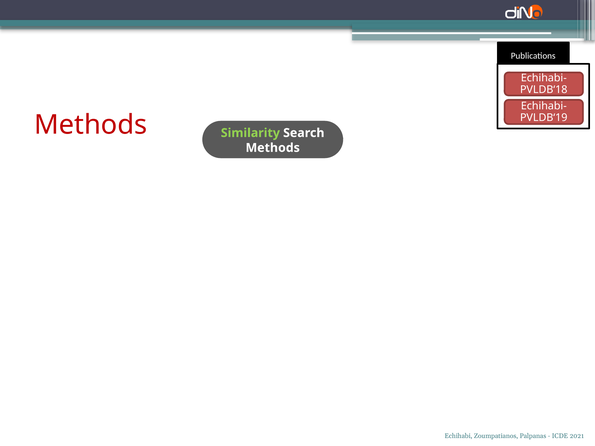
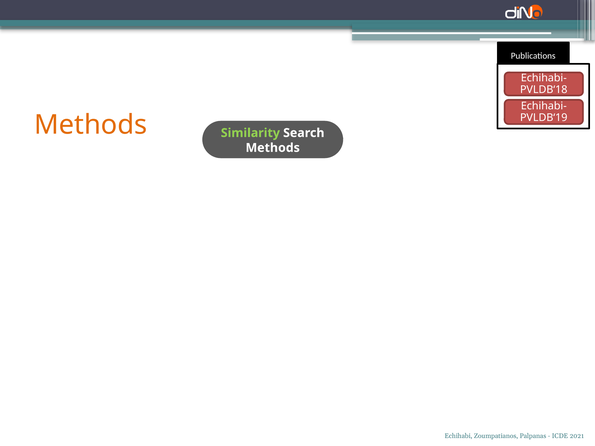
Methods colour: red -> orange (91, 125)
